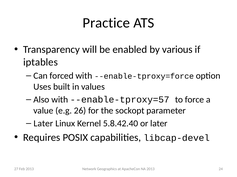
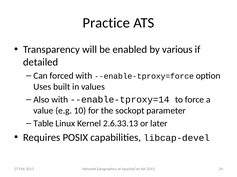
iptables: iptables -> detailed (41, 62)
--enable-tproxy=57: --enable-tproxy=57 -> --enable-tproxy=14 (120, 100)
26: 26 -> 10 (80, 111)
Later: Later -> Table (43, 124)
5.8.42.40: 5.8.42.40 -> 2.6.33.13 (121, 124)
